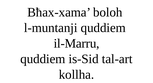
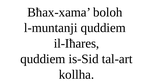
il-Marru: il-Marru -> il-Iħares (77, 43)
